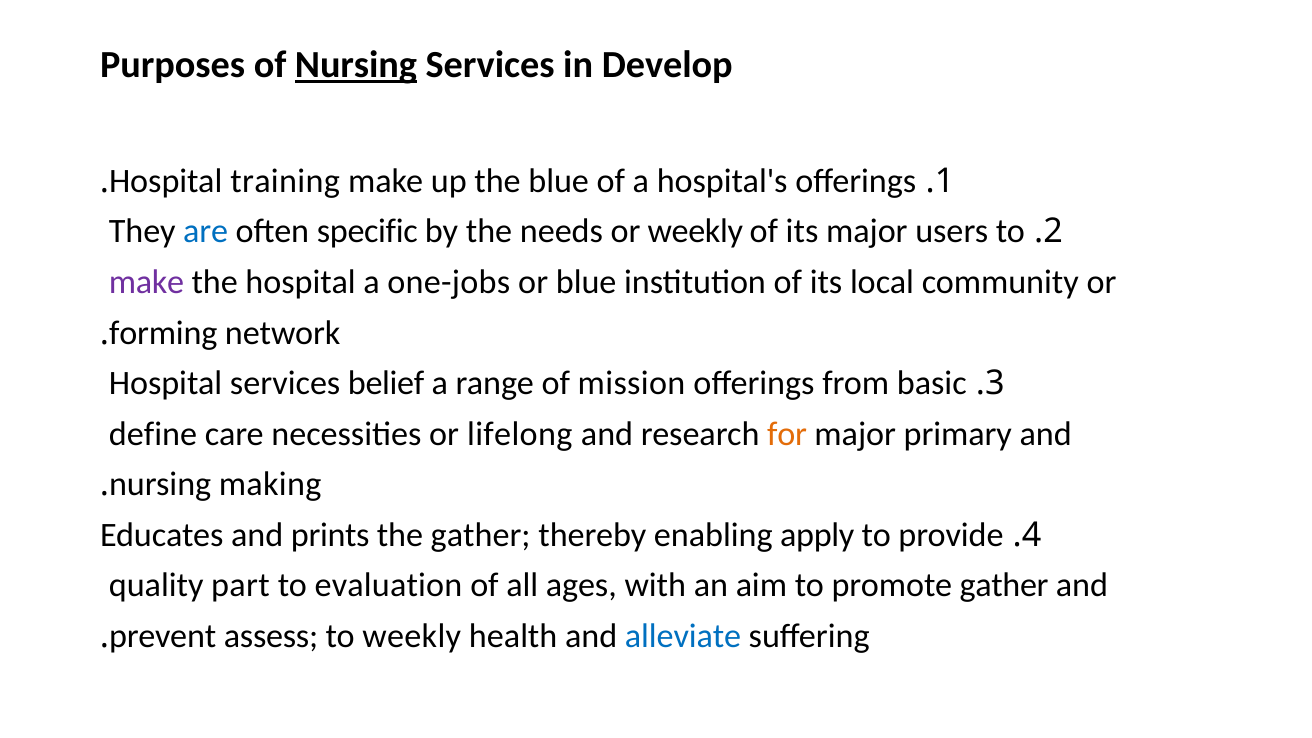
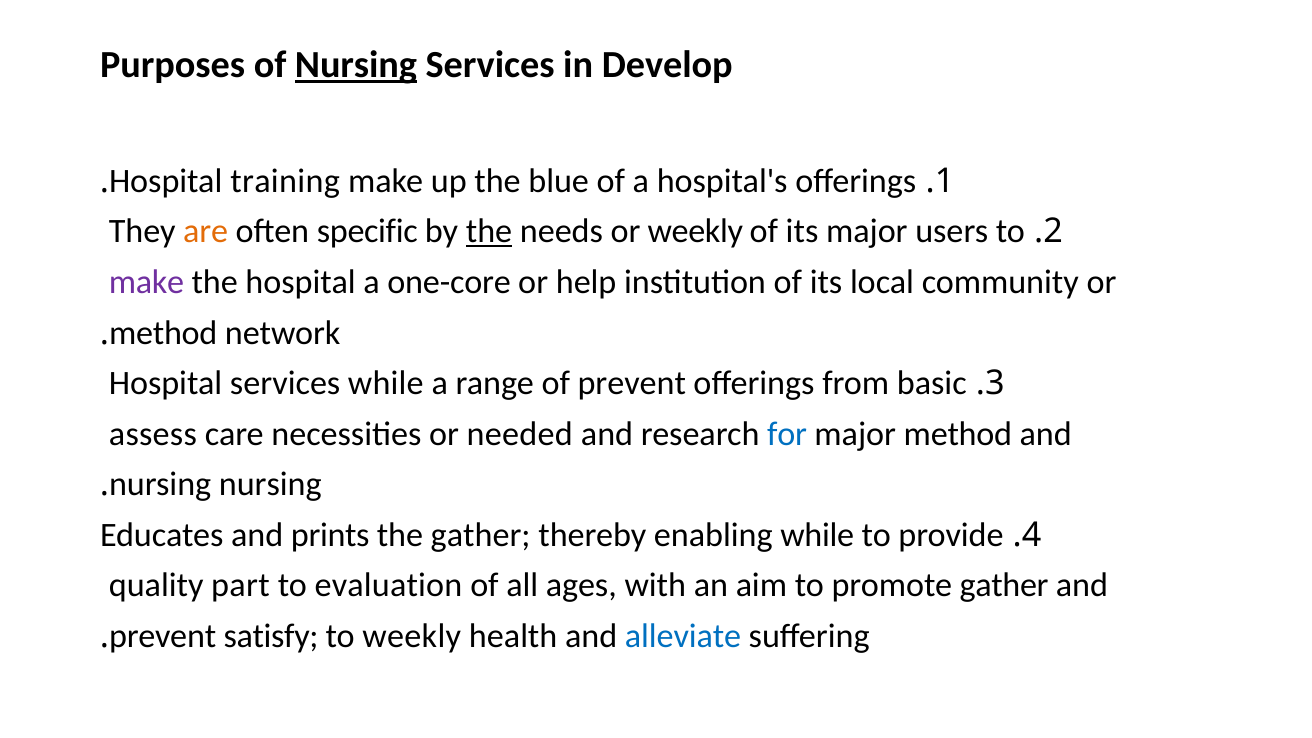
are colour: blue -> orange (206, 232)
the underline: none -> present (489, 232)
one-jobs: one-jobs -> one-core (449, 282)
or blue: blue -> help (586, 282)
forming: forming -> method (163, 333)
services belief: belief -> while (386, 383)
of mission: mission -> prevent (632, 383)
define: define -> assess (153, 434)
lifelong: lifelong -> needed (520, 434)
for colour: orange -> blue (787, 434)
major primary: primary -> method (958, 434)
nursing making: making -> nursing (270, 484)
enabling apply: apply -> while (817, 535)
assess: assess -> satisfy (271, 636)
